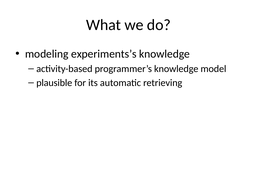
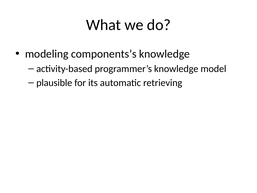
experiments’s: experiments’s -> components’s (104, 54)
